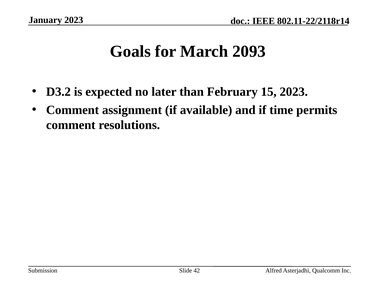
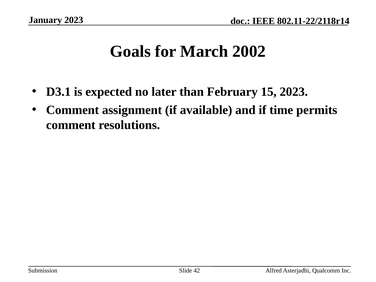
2093: 2093 -> 2002 (249, 51)
D3.2: D3.2 -> D3.1 (58, 92)
